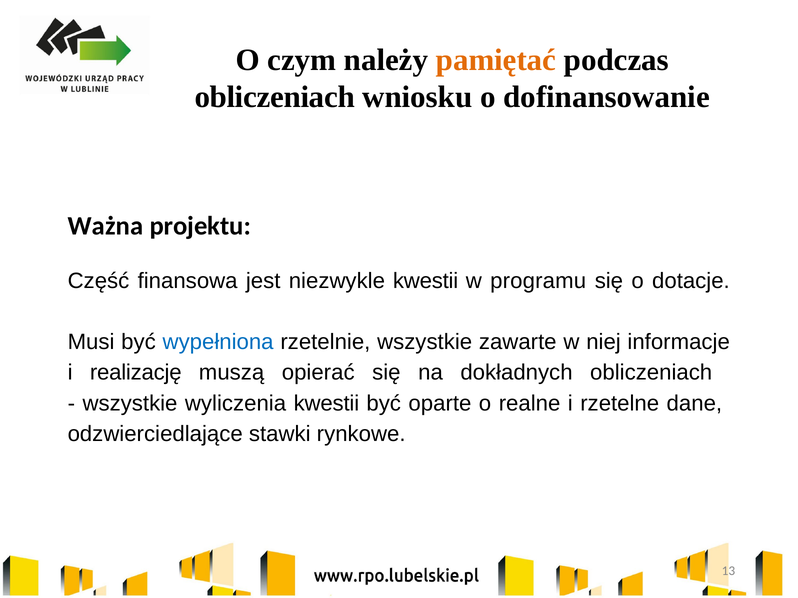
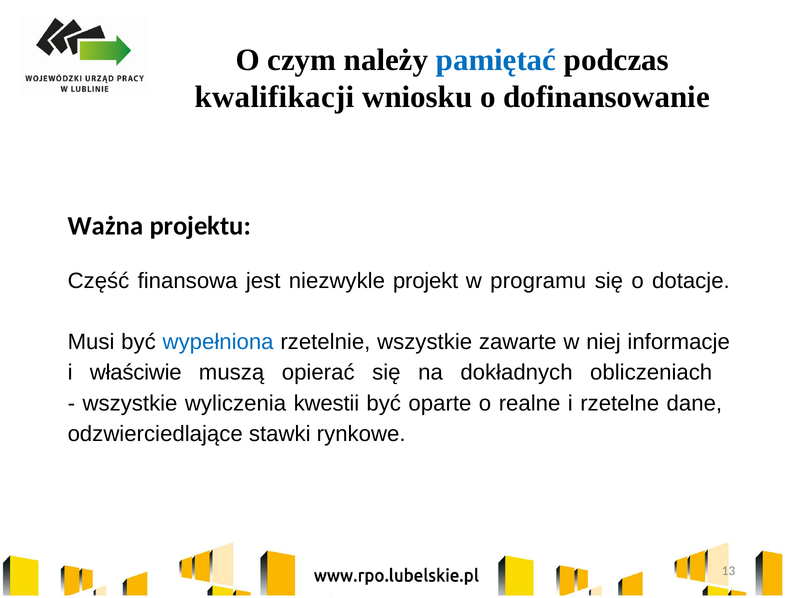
pamiętać colour: orange -> blue (496, 60)
obliczeniach: obliczeniach -> kwalifikacji (274, 97)
niezwykle kwestii: kwestii -> projekt (426, 281)
realizację: realizację -> właściwie (136, 373)
